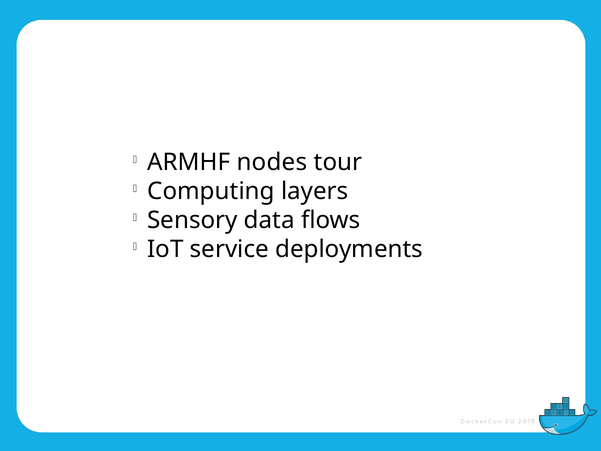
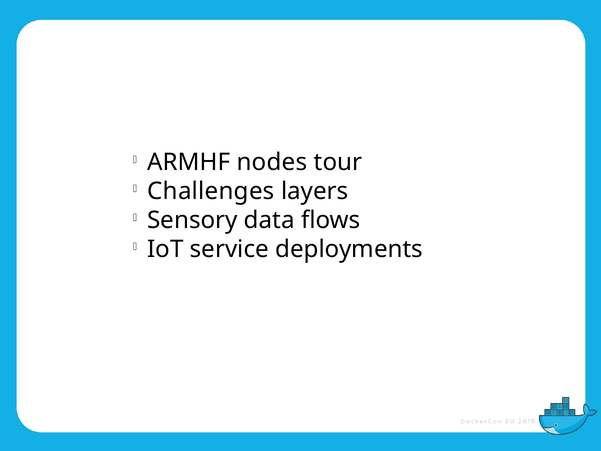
Computing: Computing -> Challenges (211, 191)
